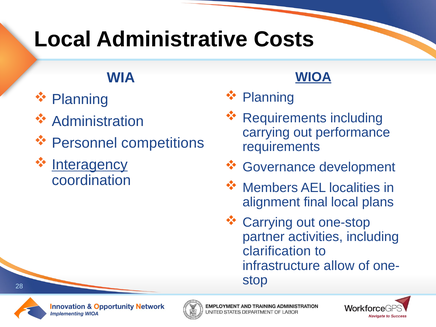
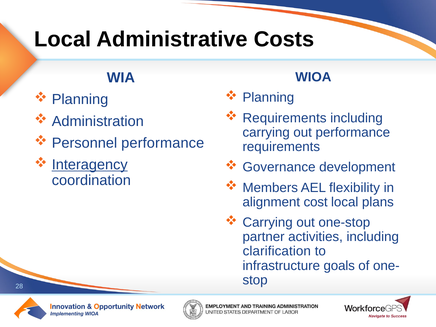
WIOA underline: present -> none (313, 77)
Personnel competitions: competitions -> performance (163, 143)
localities: localities -> flexibility (355, 188)
final: final -> cost (316, 202)
allow: allow -> goals (339, 266)
